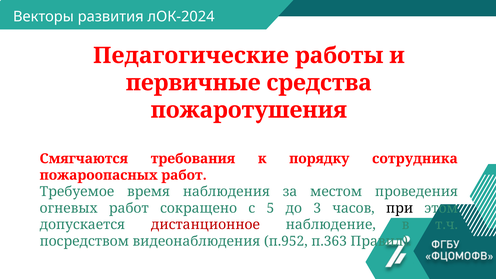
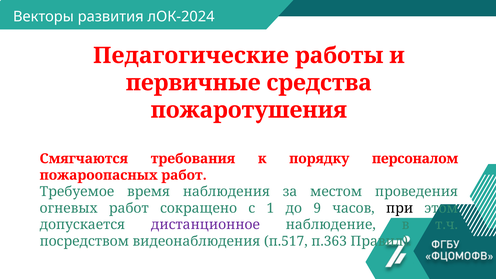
сотрудника: сотрудника -> персоналом (415, 159)
5: 5 -> 1 (270, 208)
3: 3 -> 9 (317, 208)
дистанционное colour: red -> purple (205, 225)
п.952: п.952 -> п.517 (286, 241)
